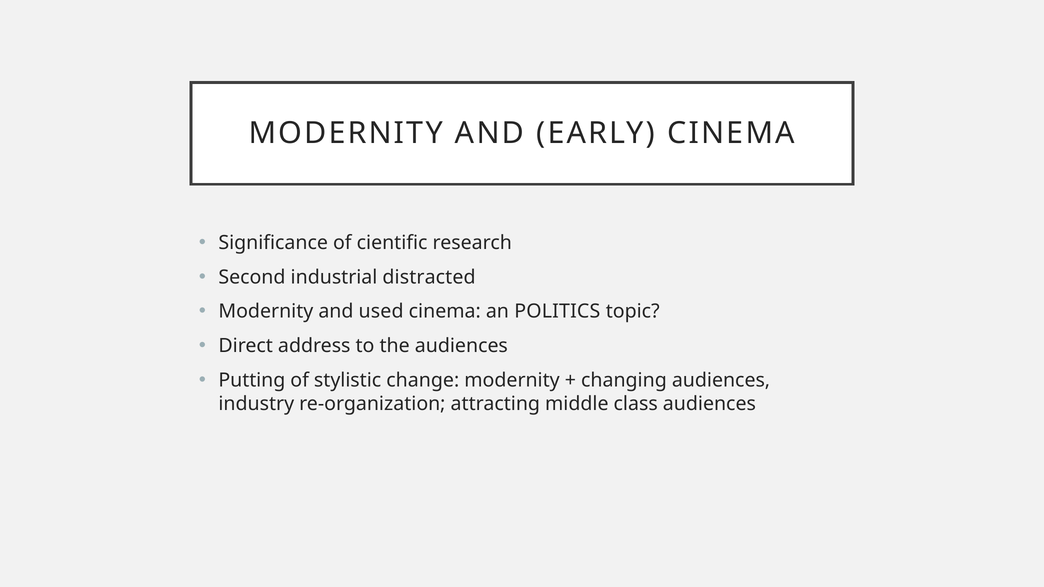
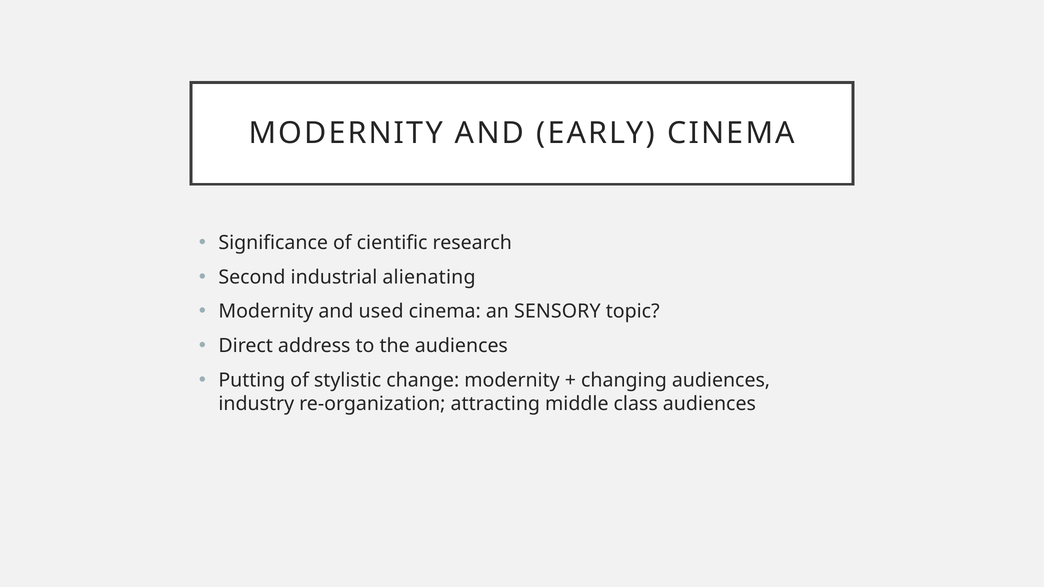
distracted: distracted -> alienating (429, 277)
POLITICS: POLITICS -> SENSORY (557, 312)
